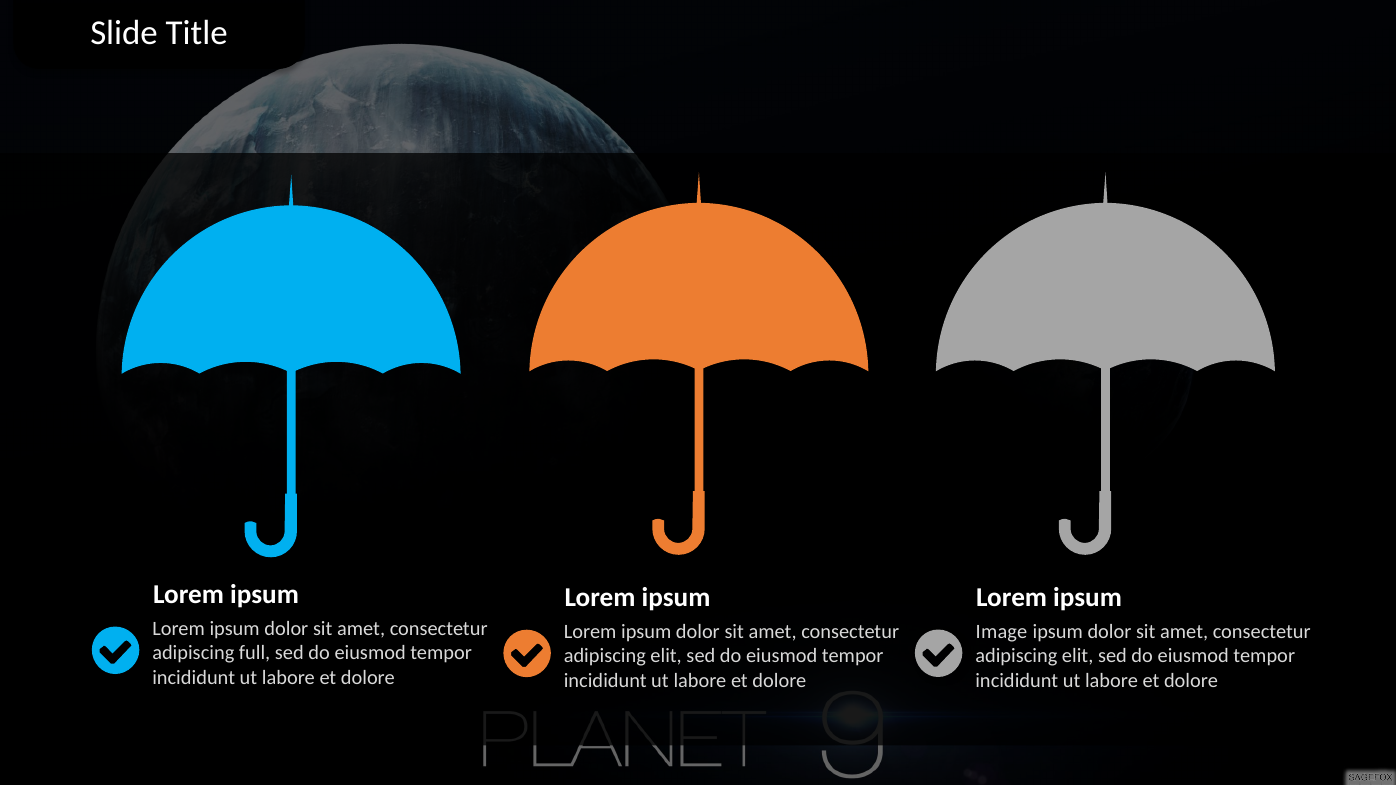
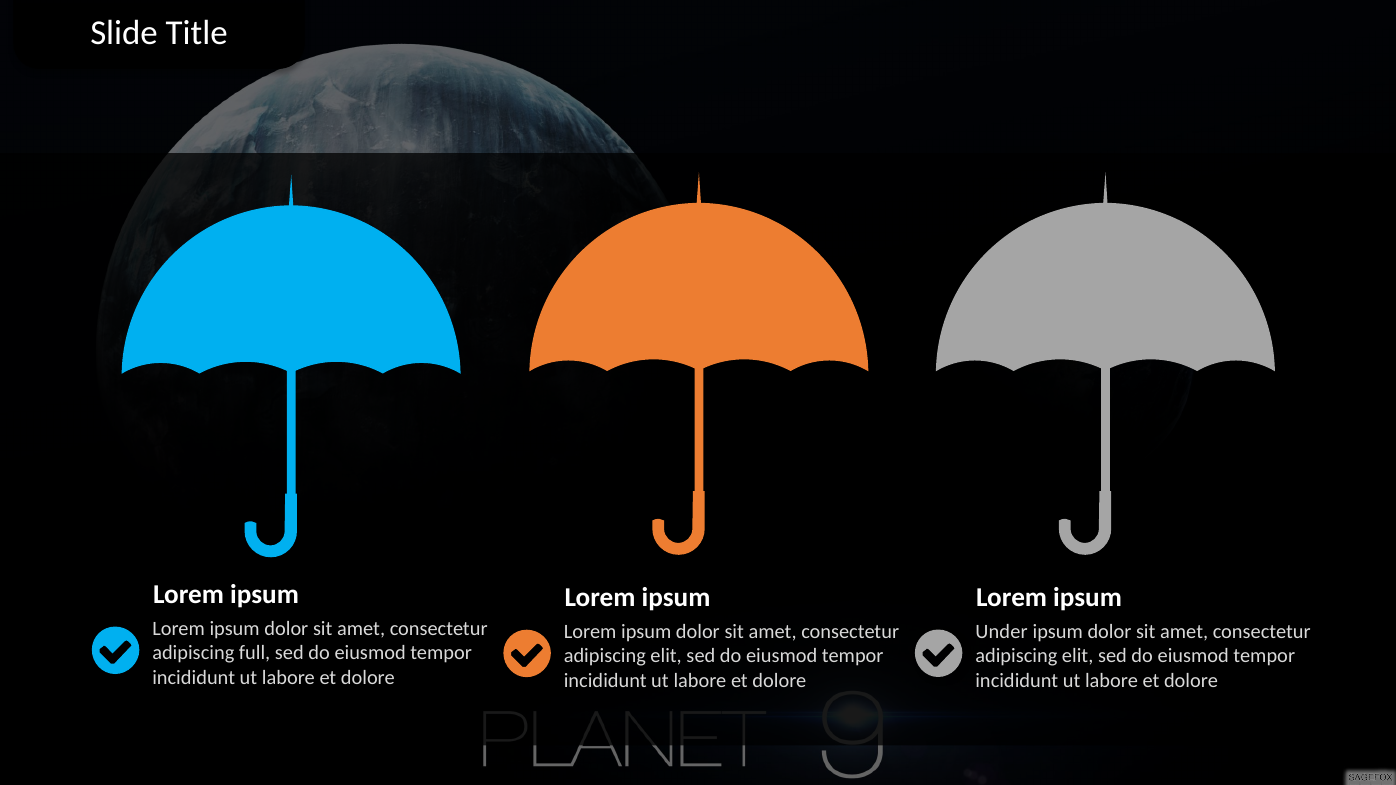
Image: Image -> Under (1002, 632)
